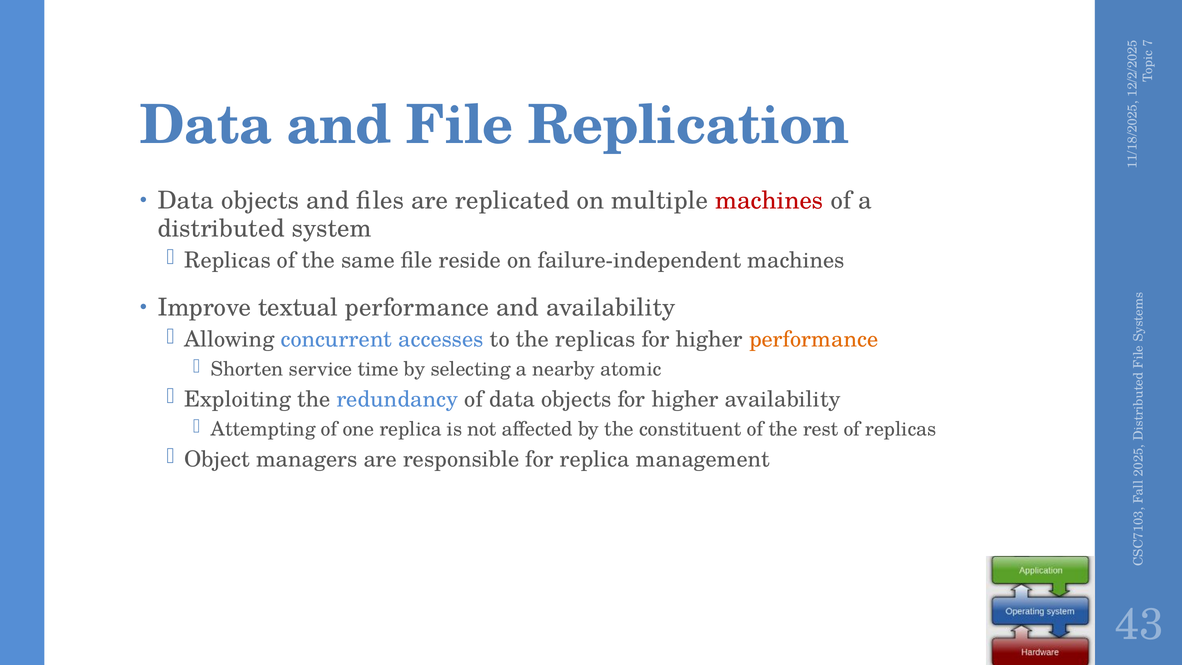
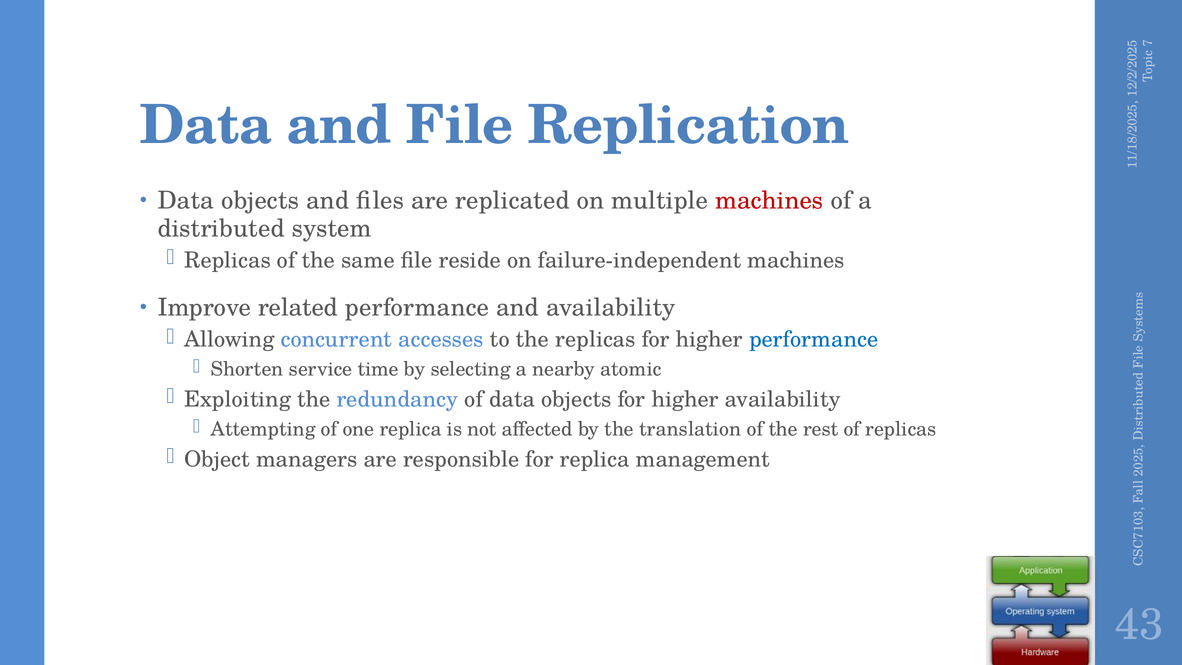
textual: textual -> related (298, 308)
performance colour: orange -> blue (814, 339)
constituent: constituent -> translation (690, 429)
